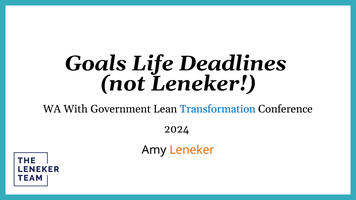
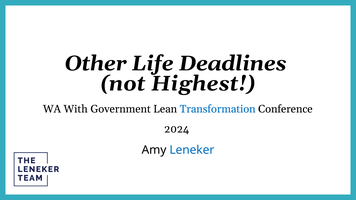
Goals: Goals -> Other (96, 64)
not Leneker: Leneker -> Highest (204, 84)
Leneker colour: orange -> blue (192, 150)
